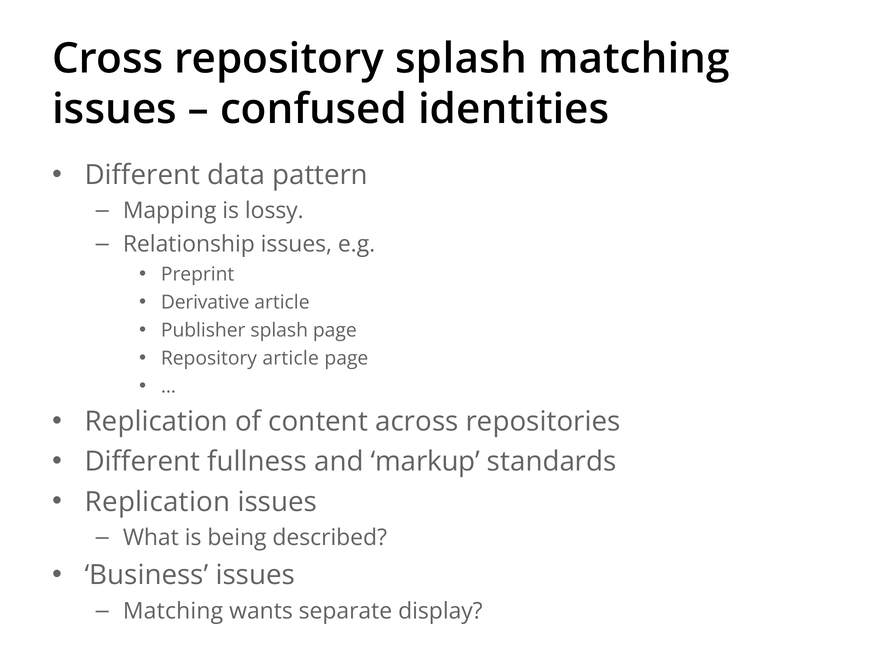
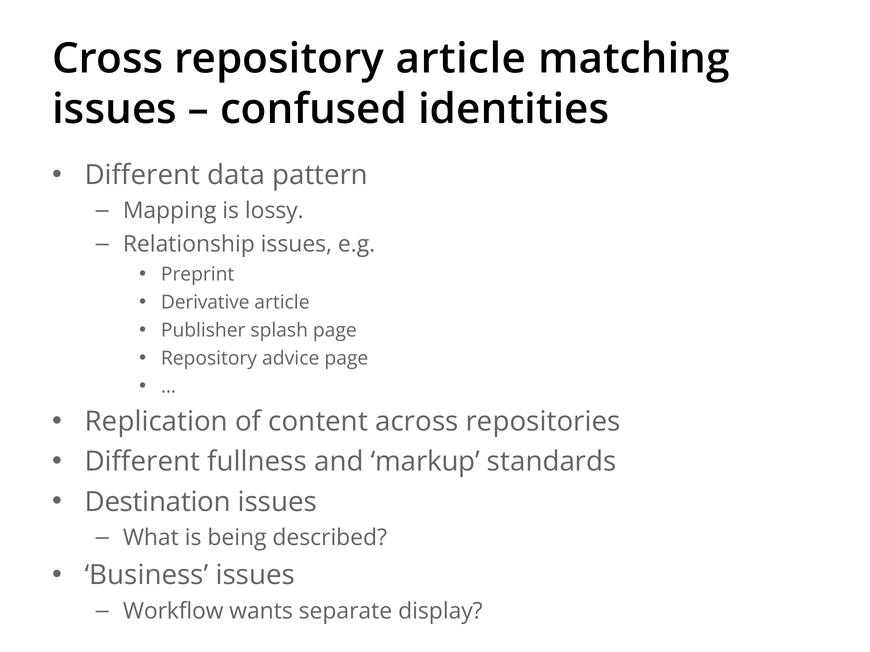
repository splash: splash -> article (461, 59)
Repository article: article -> advice (291, 358)
Replication: Replication -> Destination (158, 502)
Matching: Matching -> Workflow (173, 612)
